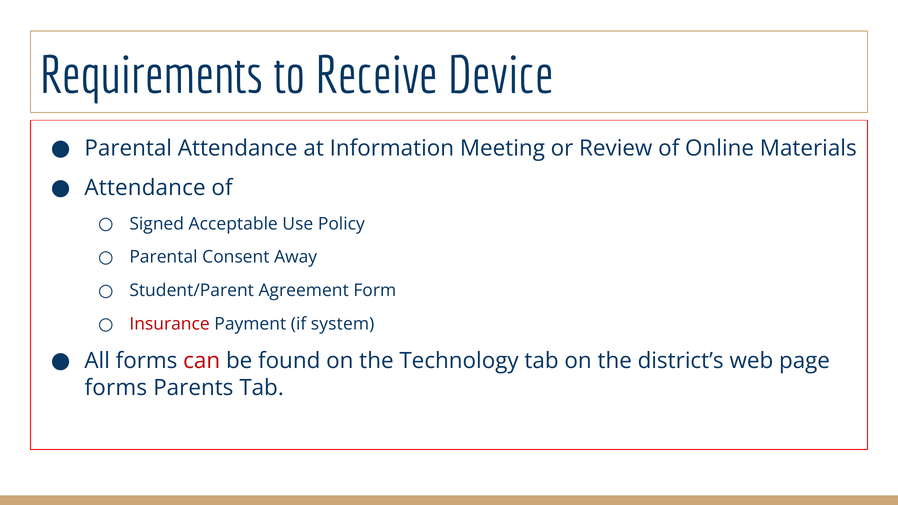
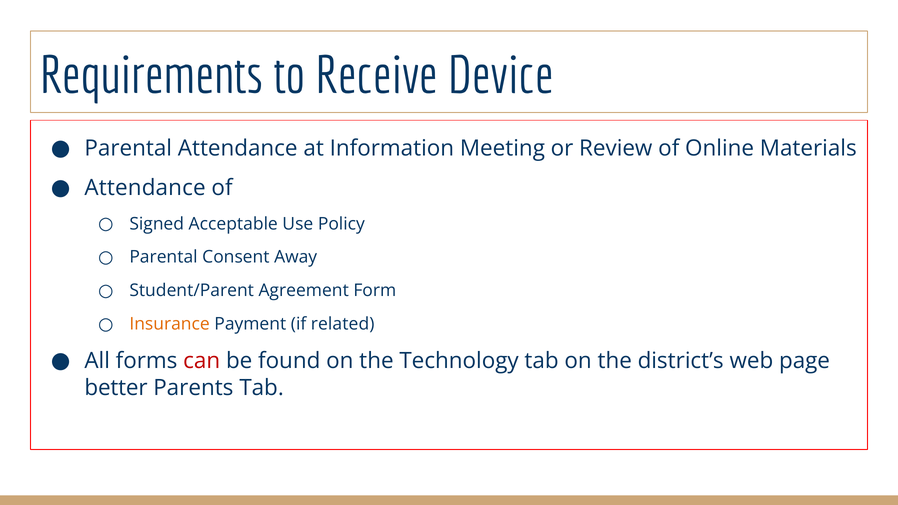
Insurance colour: red -> orange (170, 324)
system: system -> related (343, 324)
forms: forms -> better (116, 388)
